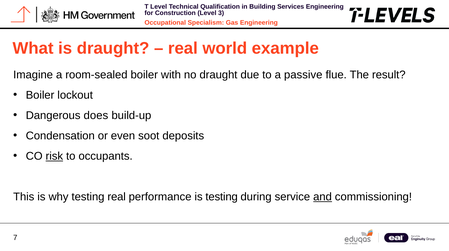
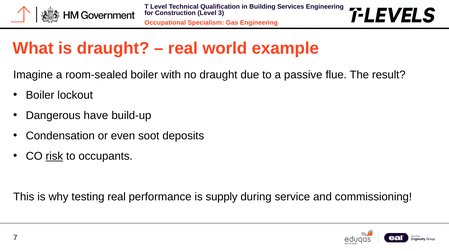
does: does -> have (96, 116)
is testing: testing -> supply (222, 197)
and underline: present -> none (323, 197)
